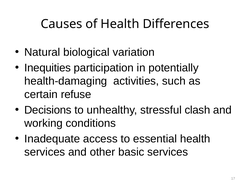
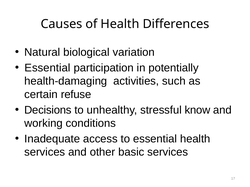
Inequities: Inequities -> Essential (47, 68)
clash: clash -> know (197, 110)
